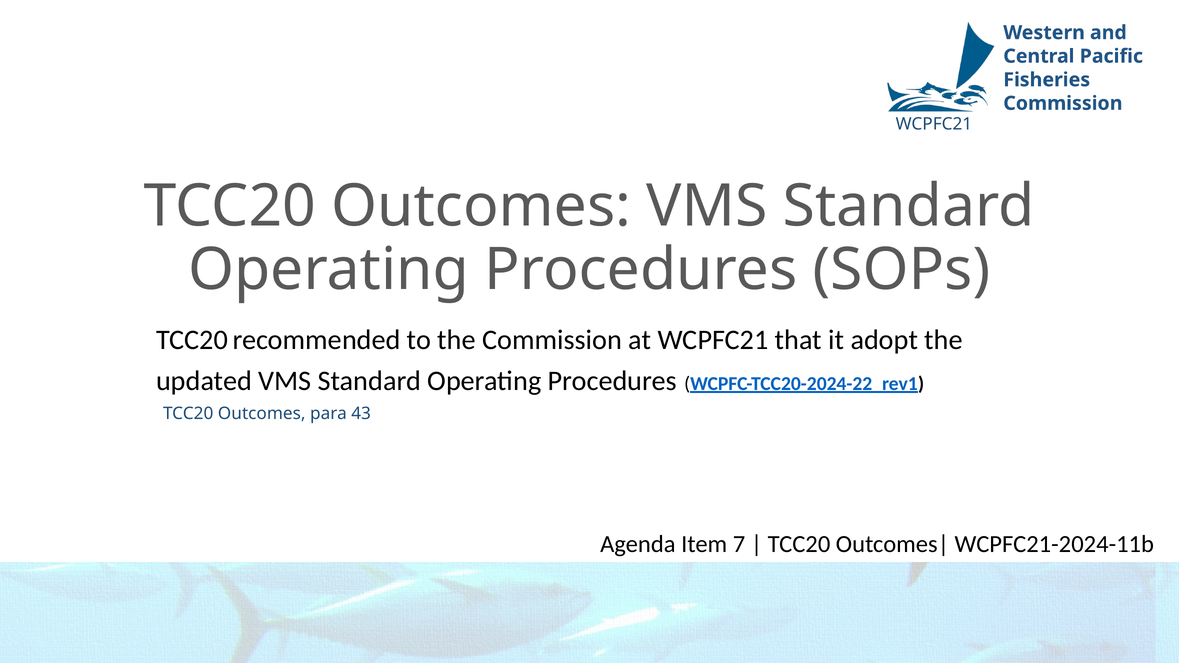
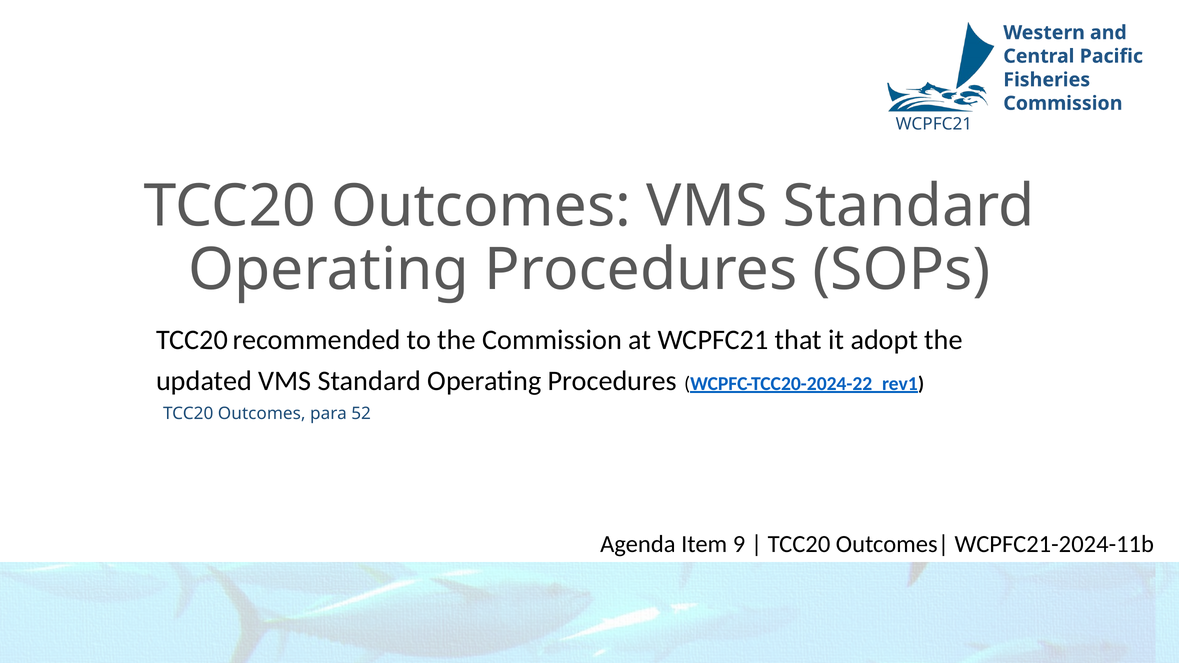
43: 43 -> 52 (361, 414)
7: 7 -> 9 (739, 544)
